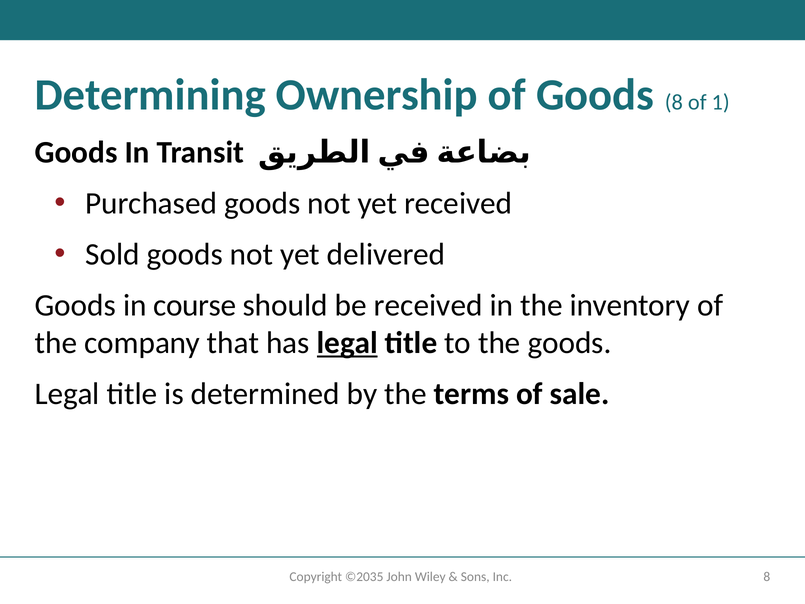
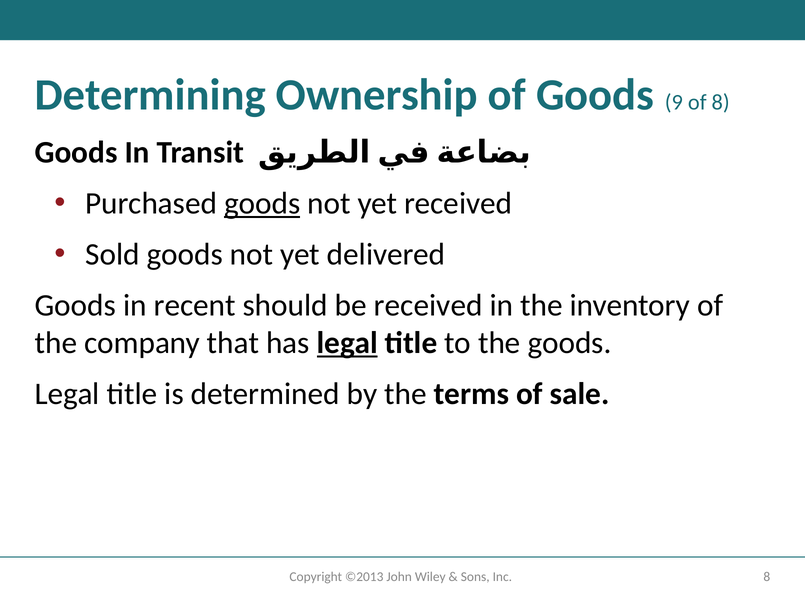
Goods 8: 8 -> 9 (674, 102)
of 1: 1 -> 8 (721, 102)
goods underline: none -> present (262, 203)
course: course -> recent (195, 305)
©2035: ©2035 -> ©2013 (364, 576)
